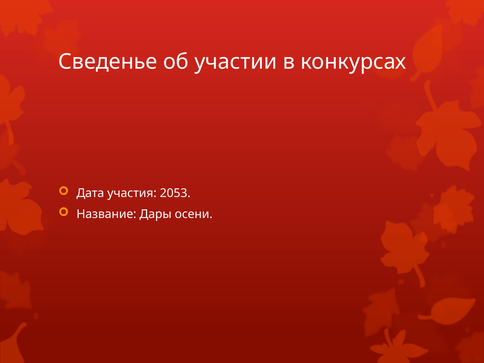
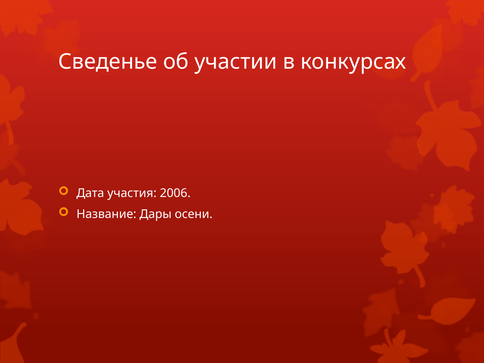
2053: 2053 -> 2006 (175, 193)
